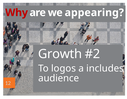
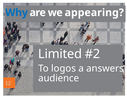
Why colour: red -> blue (17, 13)
Growth: Growth -> Limited (60, 54)
includes: includes -> answers (105, 68)
